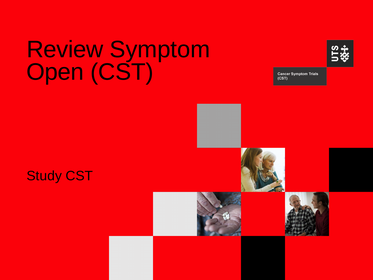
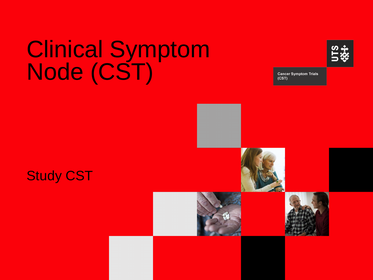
Review: Review -> Clinical (65, 49)
Open: Open -> Node (55, 72)
